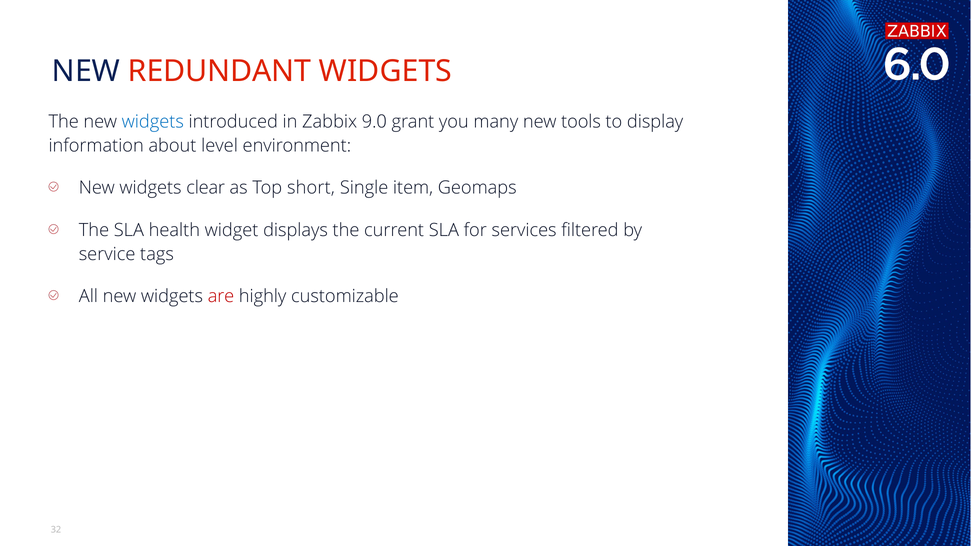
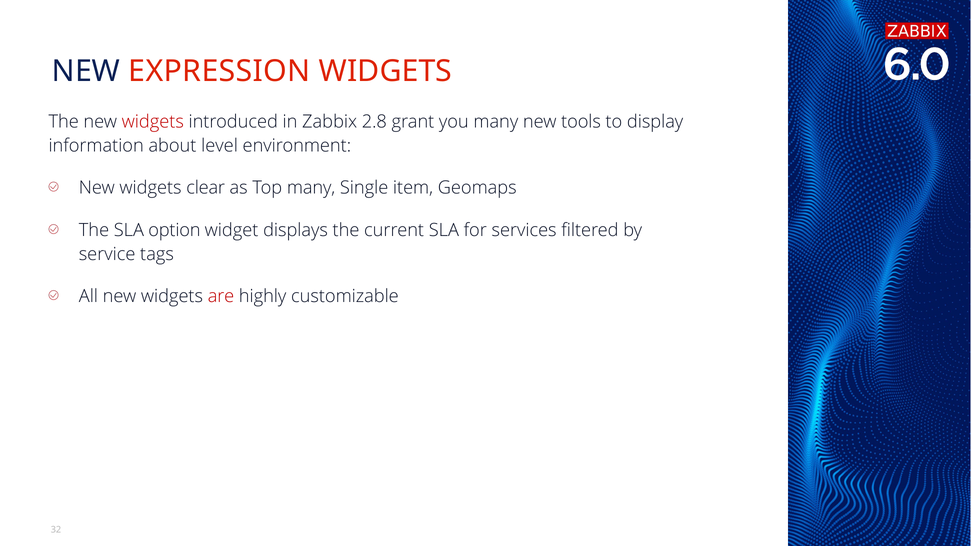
REDUNDANT: REDUNDANT -> EXPRESSION (219, 71)
widgets colour: blue -> red (153, 122)
9.0: 9.0 -> 2.8 (374, 122)
Top short: short -> many (311, 188)
health: health -> option (174, 230)
